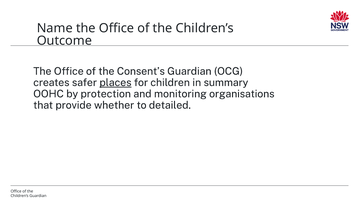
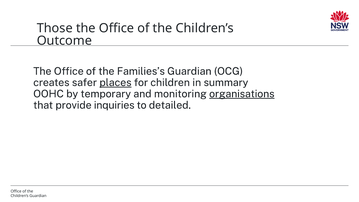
Name: Name -> Those (55, 28)
Consent’s: Consent’s -> Families’s (141, 71)
protection: protection -> temporary (106, 94)
organisations underline: none -> present (242, 94)
whether: whether -> inquiries (114, 105)
